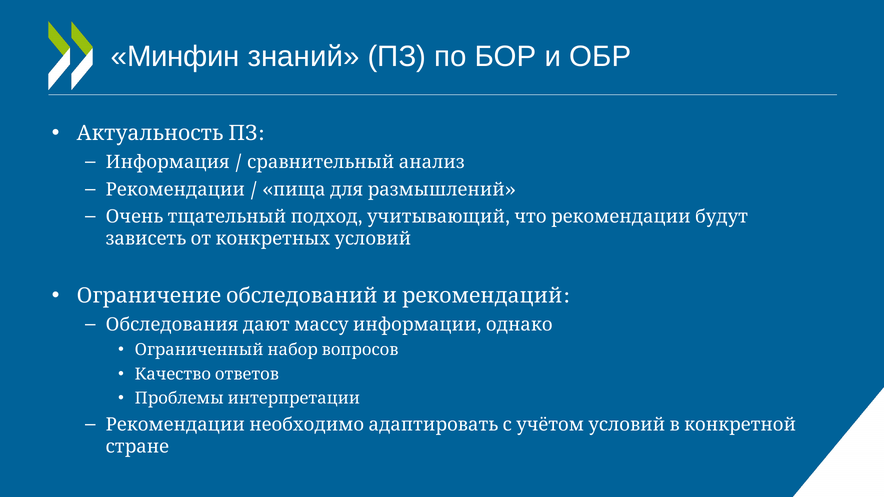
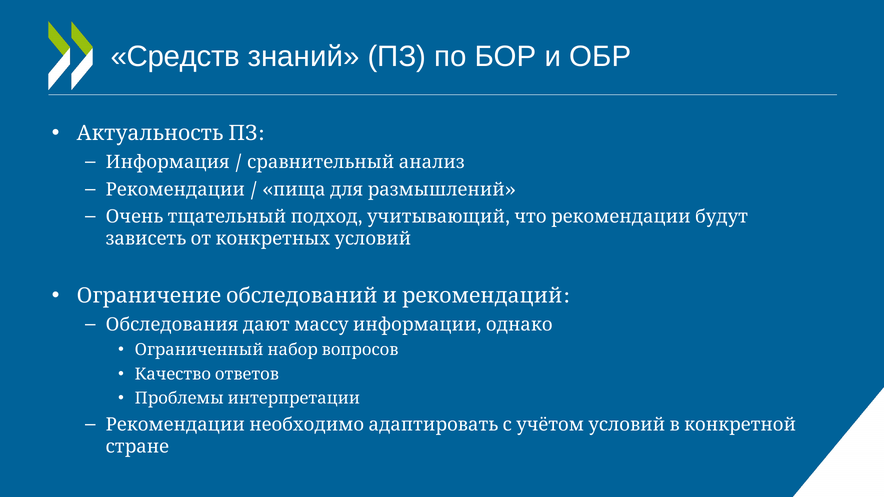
Минфин: Минфин -> Средств (175, 56)
